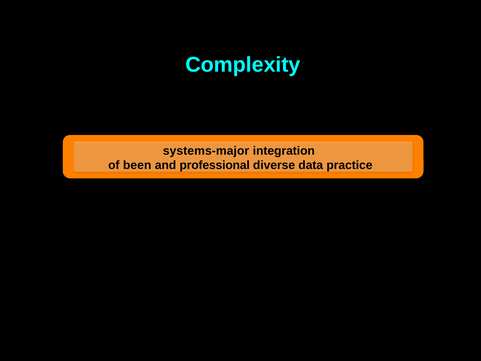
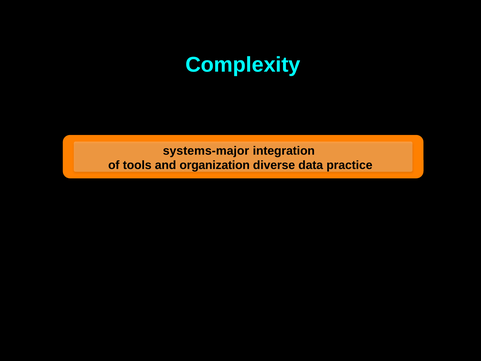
been: been -> tools (137, 165)
professional: professional -> organization (215, 165)
